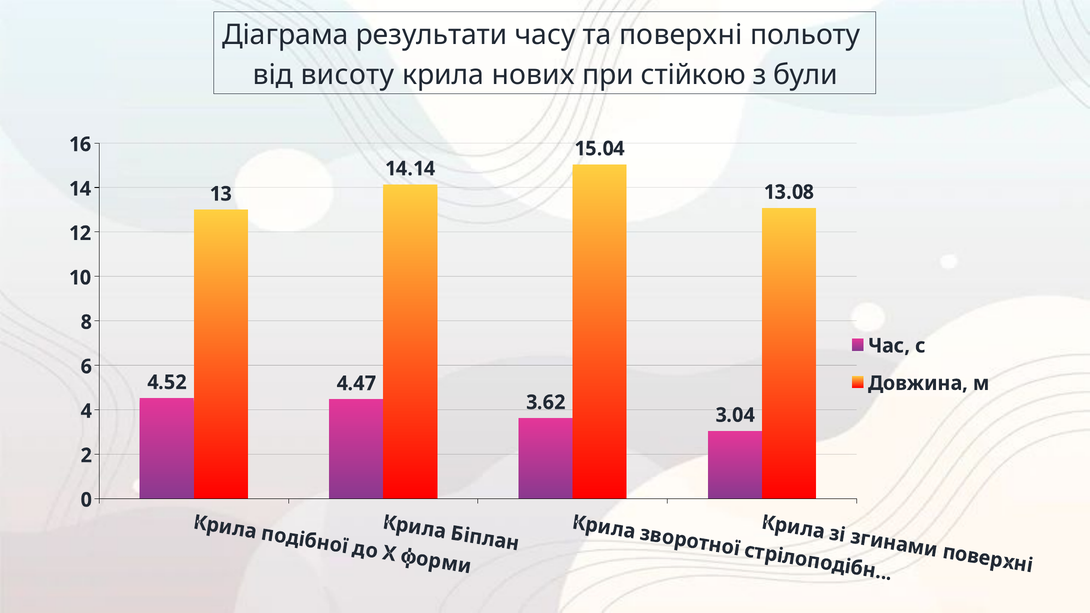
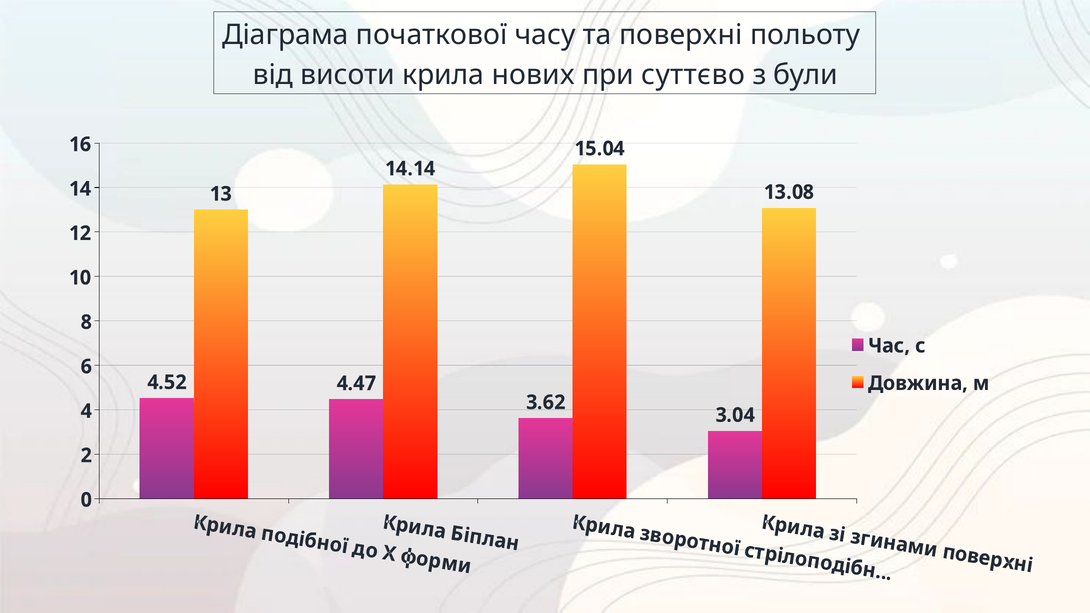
результати: результати -> початкової (432, 35)
висоту: висоту -> висоти (348, 75)
стійкою: стійкою -> суттєво (693, 75)
